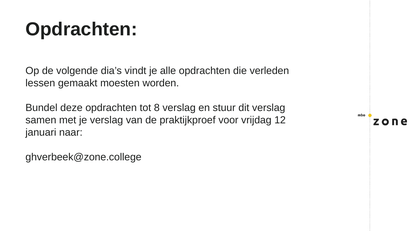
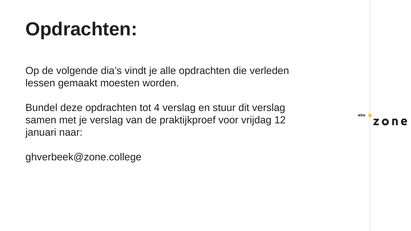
8: 8 -> 4 (157, 108)
